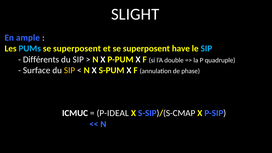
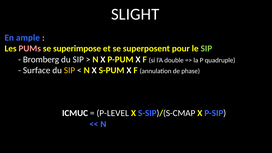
PUMs colour: light blue -> pink (30, 49)
superposent: superposent -> superimpose (77, 49)
have: have -> pour (181, 49)
SIP colour: light blue -> light green (206, 49)
Différents: Différents -> Bromberg (41, 59)
P-IDEAL: P-IDEAL -> P-LEVEL (113, 113)
